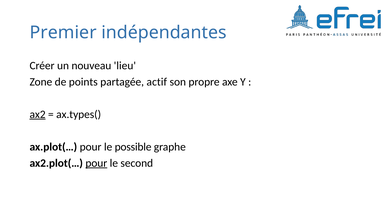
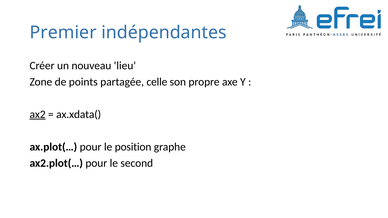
actif: actif -> celle (157, 82)
ax.types(: ax.types( -> ax.xdata( (79, 114)
possible: possible -> position (133, 147)
pour underline: present -> none (96, 163)
